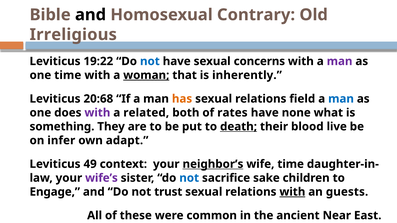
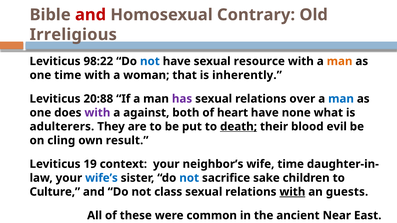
and colour: black -> red (91, 15)
19:22: 19:22 -> 98:22 (98, 61)
concerns: concerns -> resource (259, 61)
man colour: purple -> orange (340, 61)
woman underline: present -> none (146, 75)
20:68: 20:68 -> 20:88 (98, 99)
has colour: orange -> purple (182, 99)
field: field -> over (302, 99)
related: related -> against (146, 113)
rates: rates -> heart (233, 113)
something: something -> adulterers (62, 127)
live: live -> evil (337, 127)
infer: infer -> cling (61, 141)
adapt: adapt -> result (127, 141)
49: 49 -> 19 (90, 164)
neighbor’s underline: present -> none (213, 164)
wife’s colour: purple -> blue (101, 178)
Engage: Engage -> Culture (55, 192)
trust: trust -> class (168, 192)
